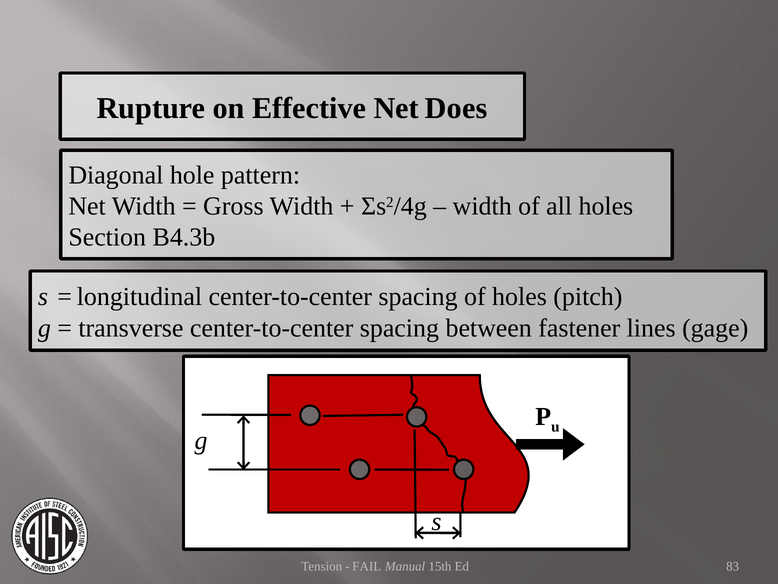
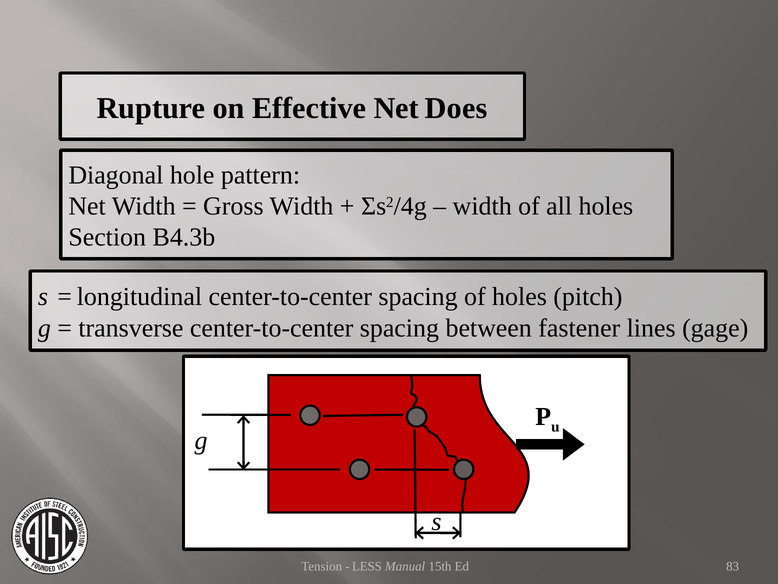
FAIL: FAIL -> LESS (367, 566)
